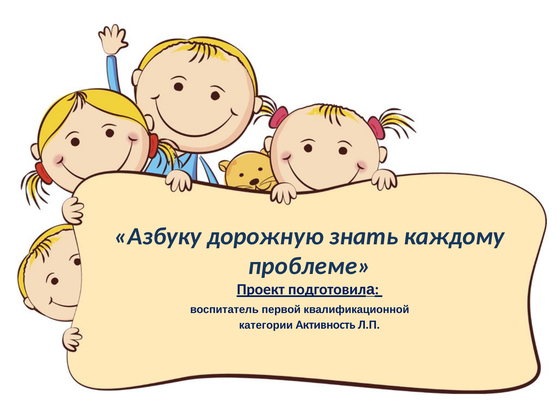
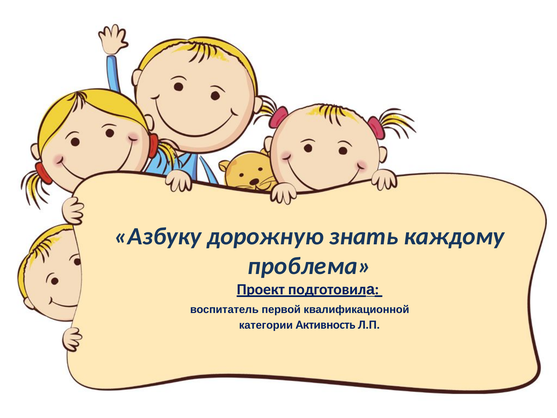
проблеме: проблеме -> проблема (309, 266)
